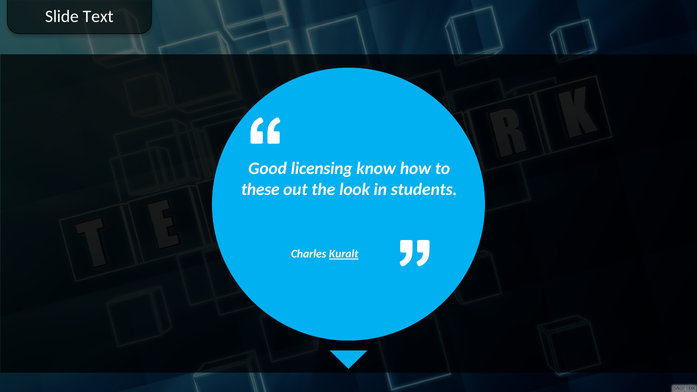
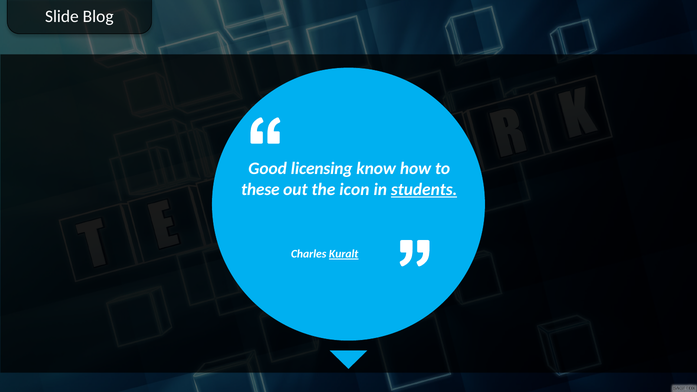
Text: Text -> Blog (98, 16)
look: look -> icon (354, 189)
students underline: none -> present (424, 189)
